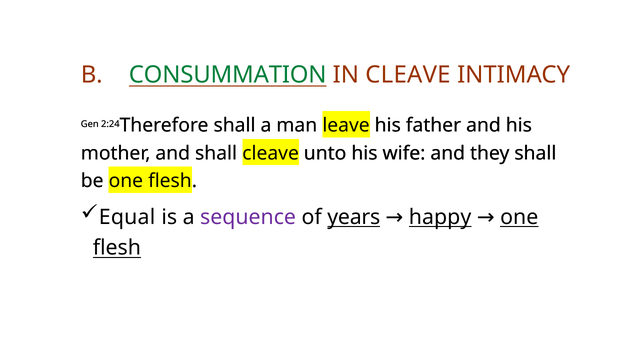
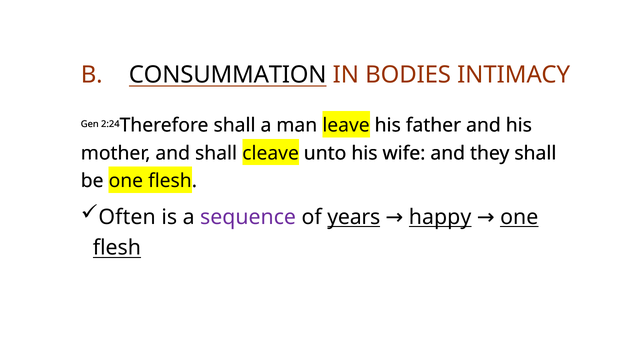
CONSUMMATION colour: green -> black (228, 75)
IN CLEAVE: CLEAVE -> BODIES (408, 75)
Equal: Equal -> Often (127, 217)
